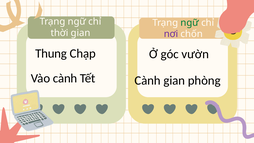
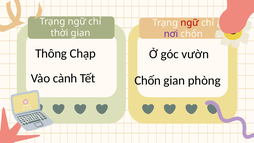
ngữ colour: green -> red (190, 23)
Thung: Thung -> Thông (51, 53)
Cành: Cành -> Chốn (148, 80)
